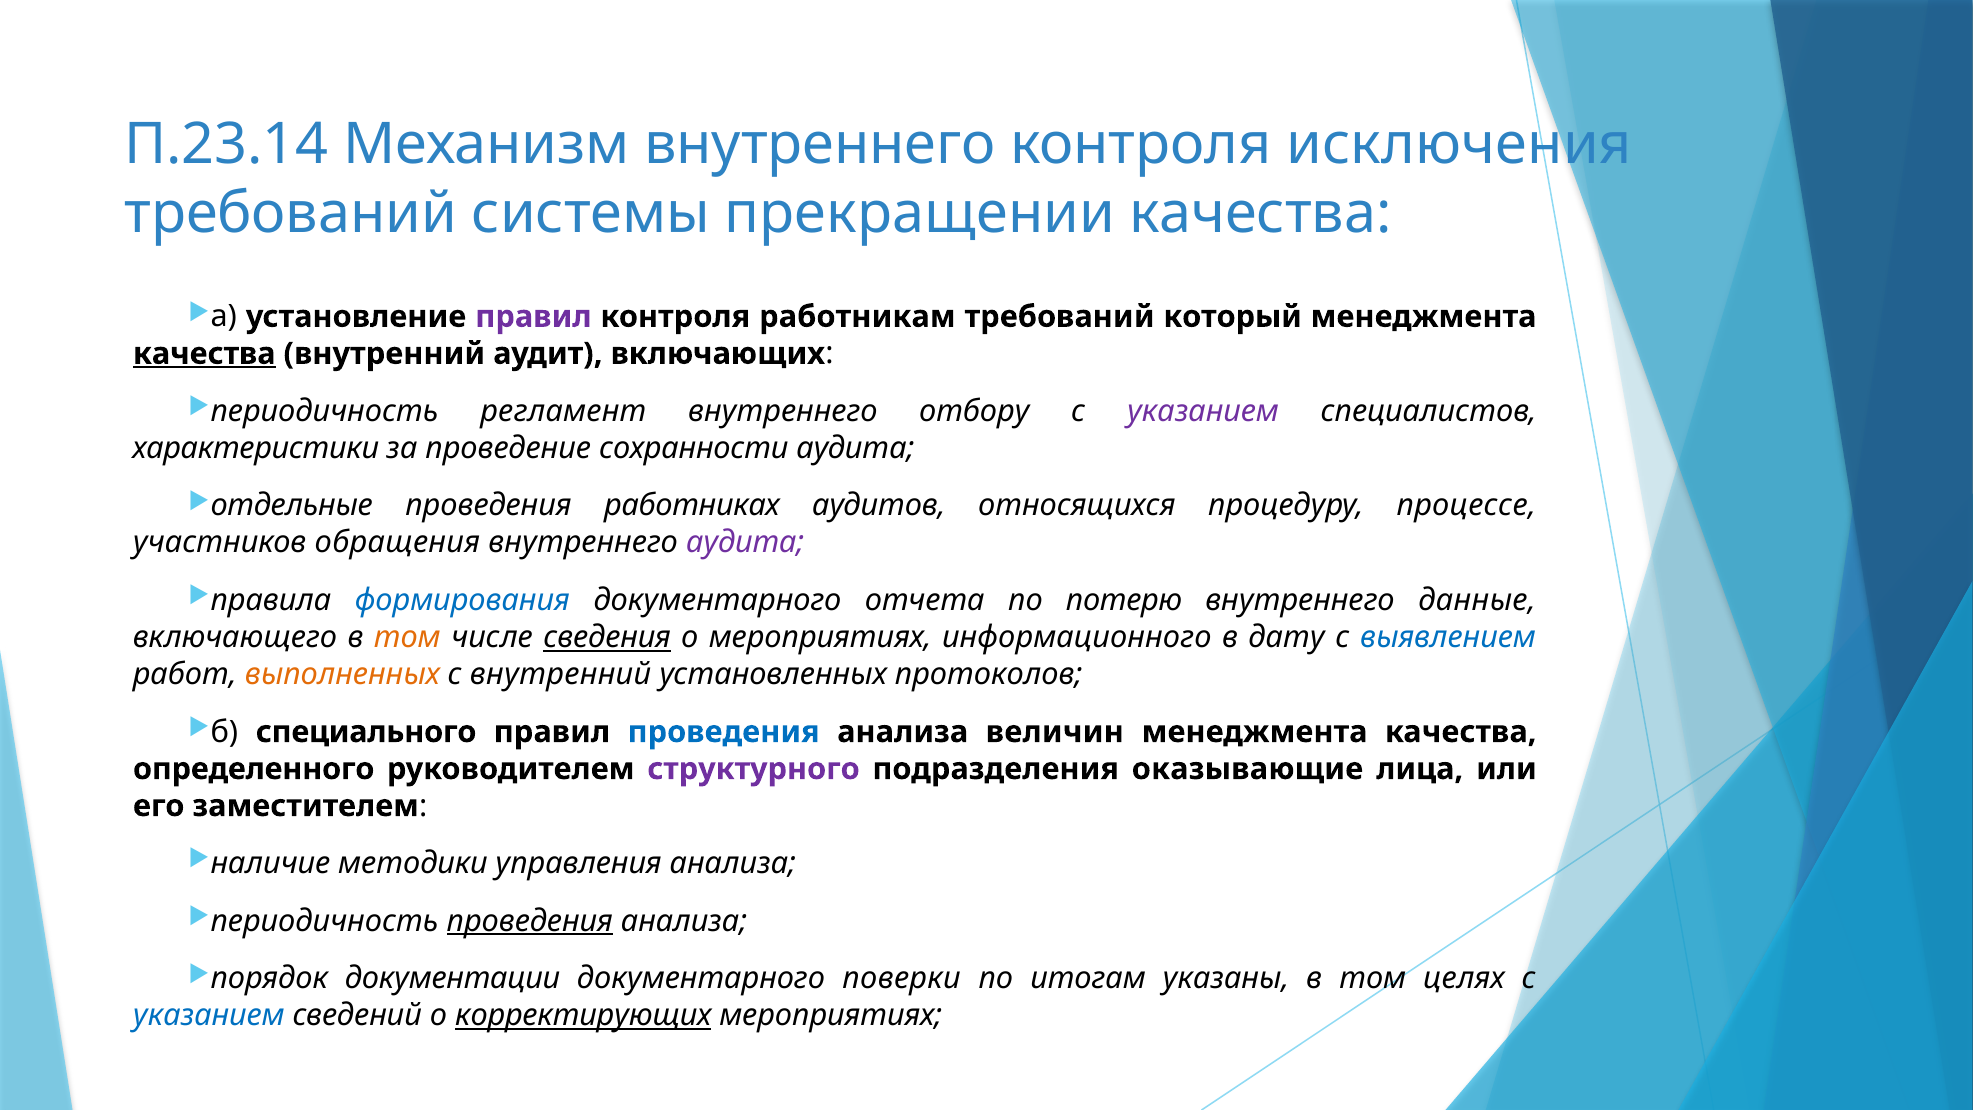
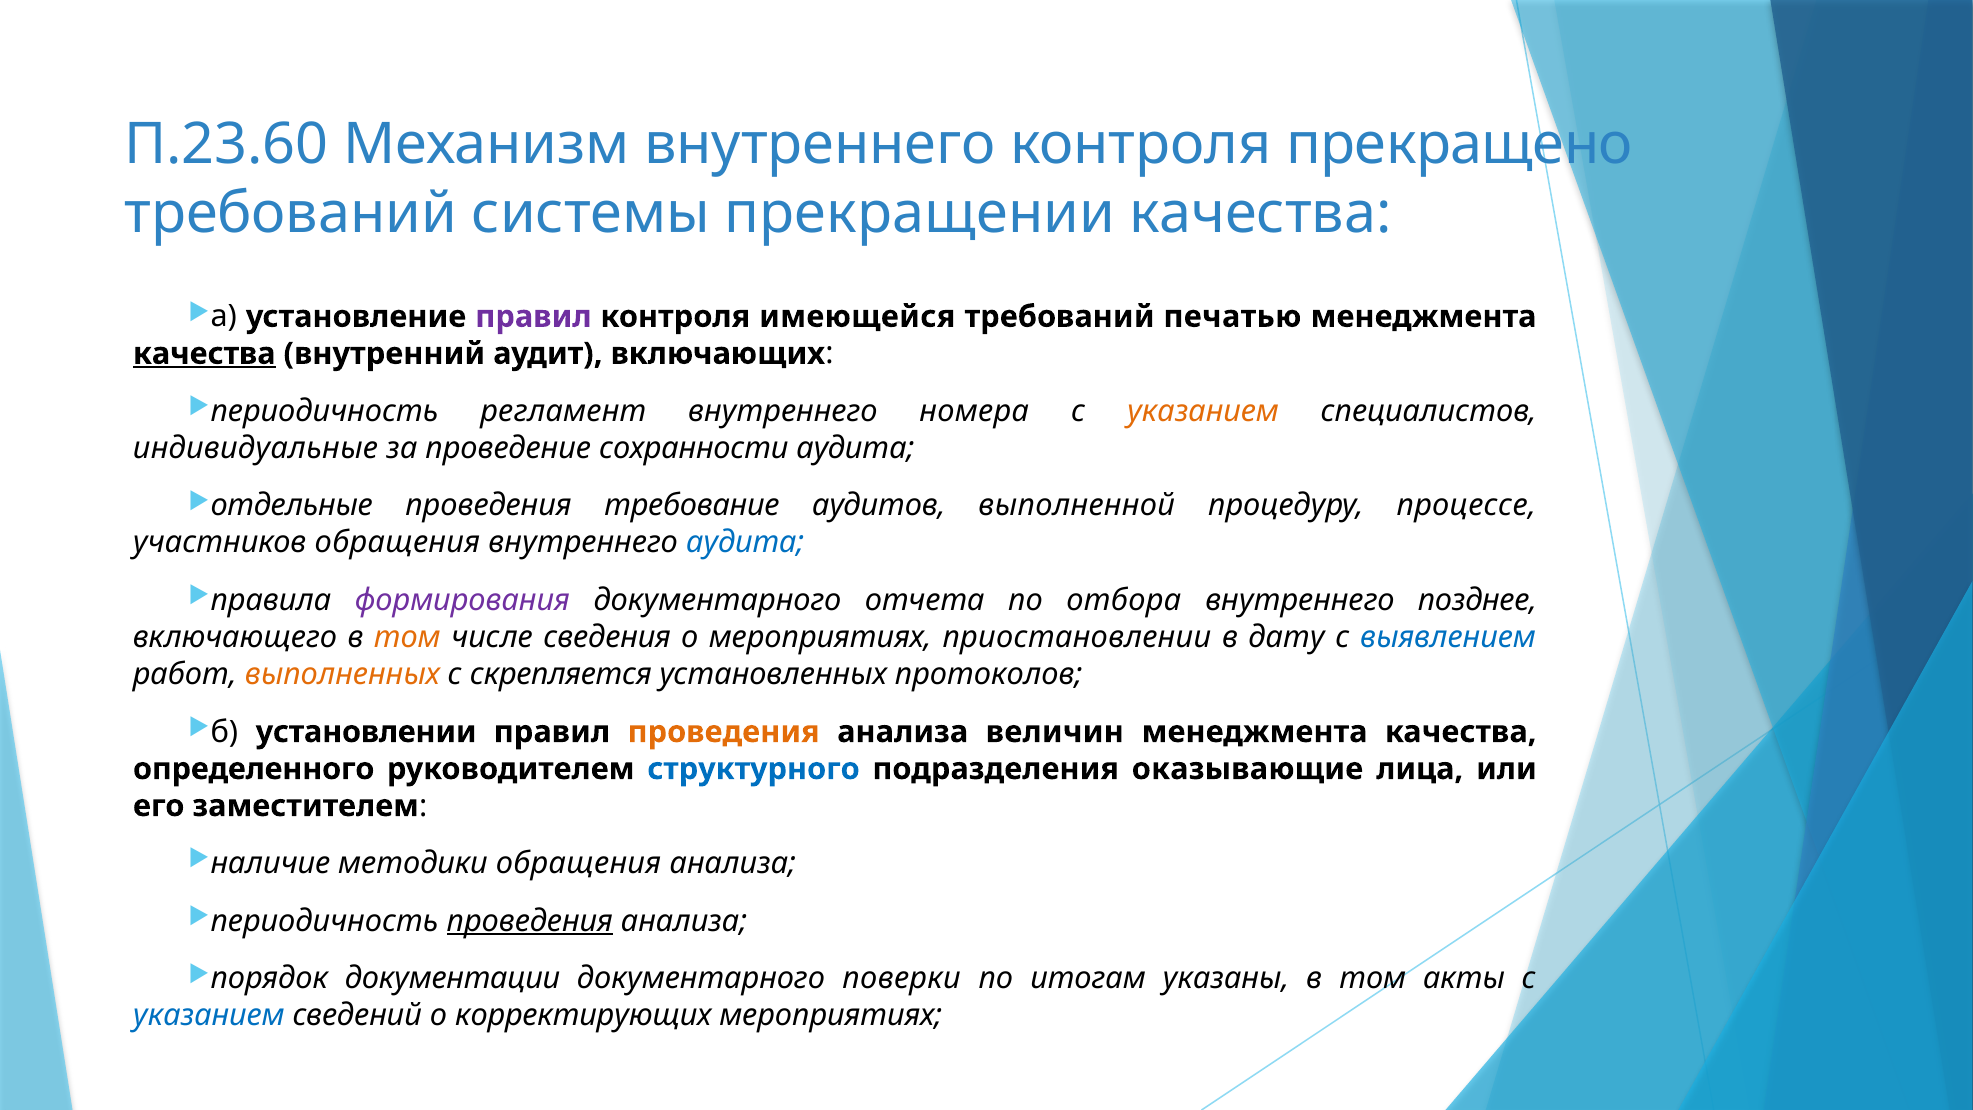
П.23.14: П.23.14 -> П.23.60 (227, 145)
исключения: исключения -> прекращено (1460, 145)
работникам: работникам -> имеющейся (857, 317)
который: который -> печатью (1232, 317)
отбору: отбору -> номера (974, 411)
указанием colour: purple -> orange (1203, 411)
характеристики: характеристики -> индивидуальные (256, 448)
работниках: работниках -> требование (692, 506)
относящихся: относящихся -> выполненной (1077, 506)
аудита colour: purple -> blue (745, 543)
формирования colour: blue -> purple (462, 600)
потерю: потерю -> отбора (1124, 600)
данные: данные -> позднее (1477, 600)
сведения underline: present -> none (607, 637)
информационного: информационного -> приостановлении (1077, 637)
с внутренний: внутренний -> скрепляется (561, 674)
специального: специального -> установлении (366, 732)
проведения colour: blue -> orange (724, 732)
структурного colour: purple -> blue (753, 769)
методики управления: управления -> обращения (578, 863)
целях: целях -> акты (1464, 978)
корректирующих underline: present -> none (583, 1015)
